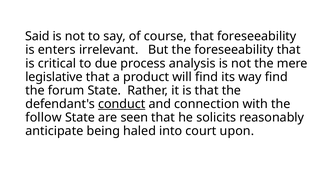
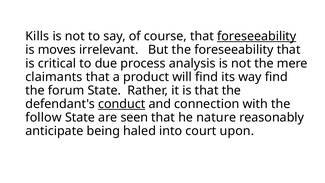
Said: Said -> Kills (37, 36)
foreseeability underline: none -> present (257, 36)
enters: enters -> moves (57, 50)
legislative: legislative -> claimants (54, 77)
solicits: solicits -> nature (216, 117)
